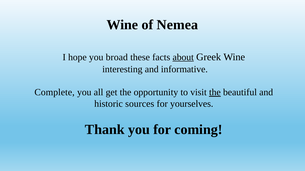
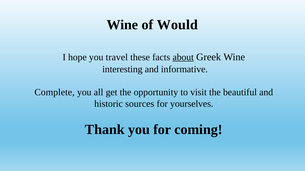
Nemea: Nemea -> Would (177, 25)
broad: broad -> travel (117, 57)
the underline: present -> none (215, 93)
